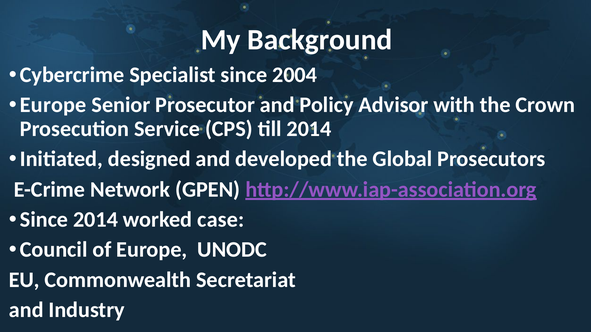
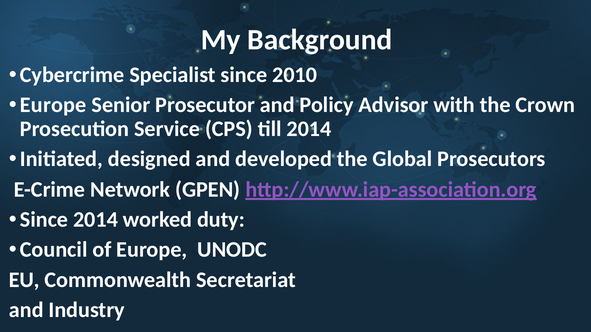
2004: 2004 -> 2010 (295, 75)
case: case -> duty (221, 220)
